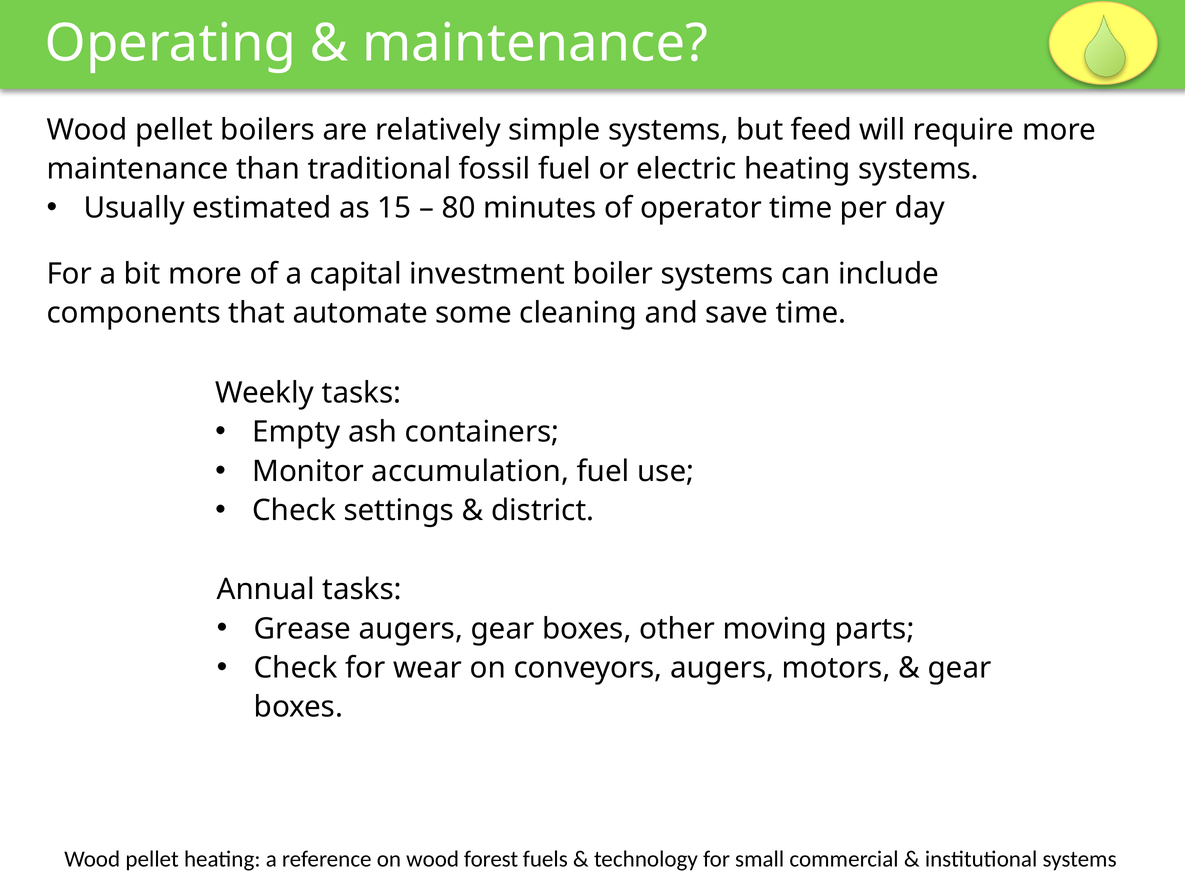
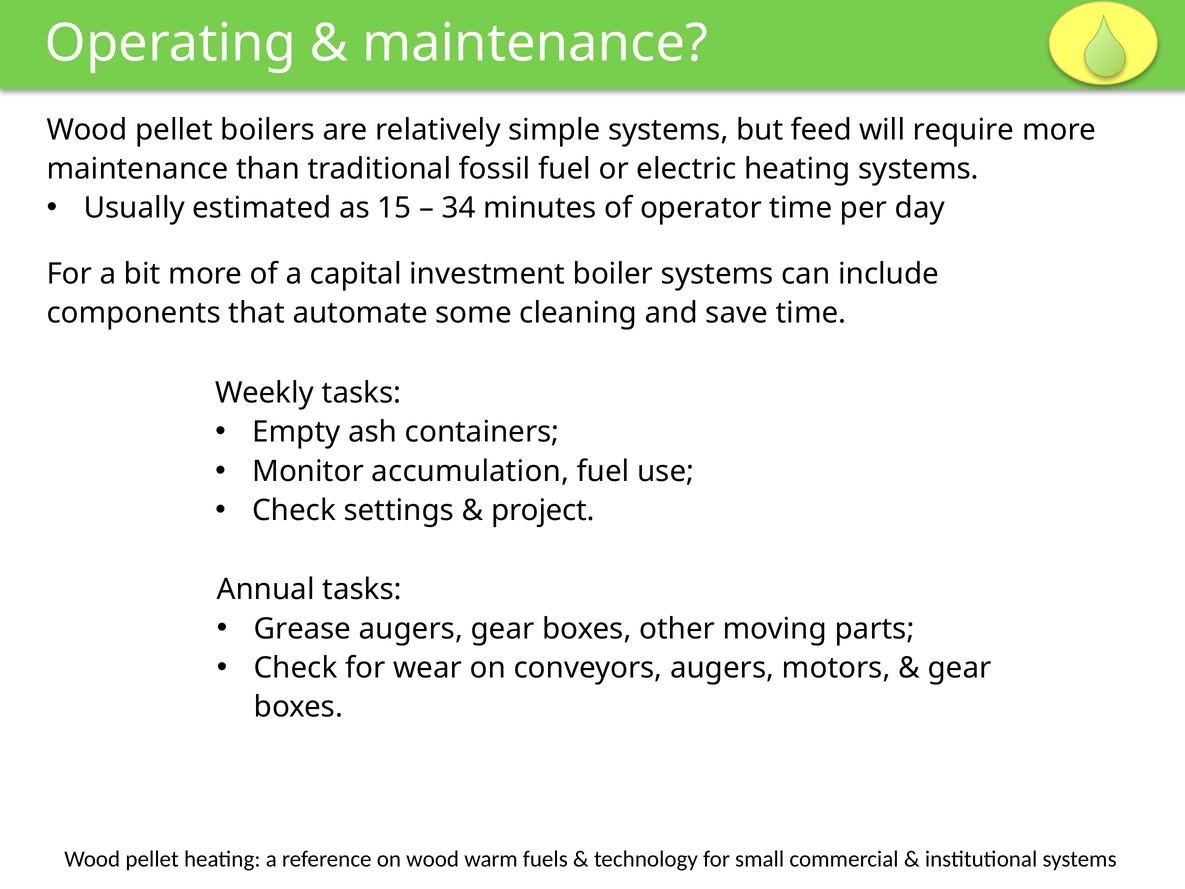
80: 80 -> 34 (459, 208)
district: district -> project (543, 510)
forest: forest -> warm (491, 859)
